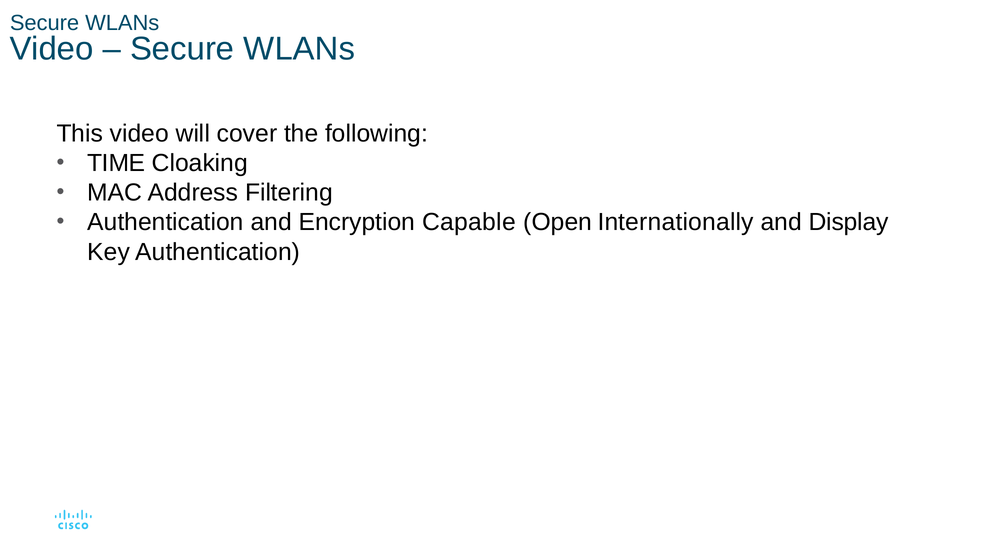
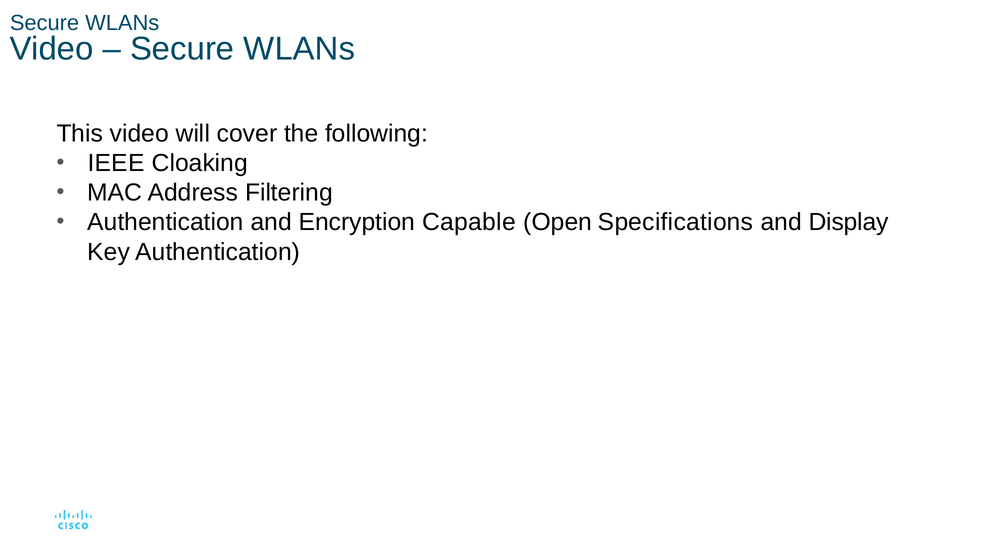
TIME: TIME -> IEEE (116, 163)
Internationally: Internationally -> Specifications (676, 222)
